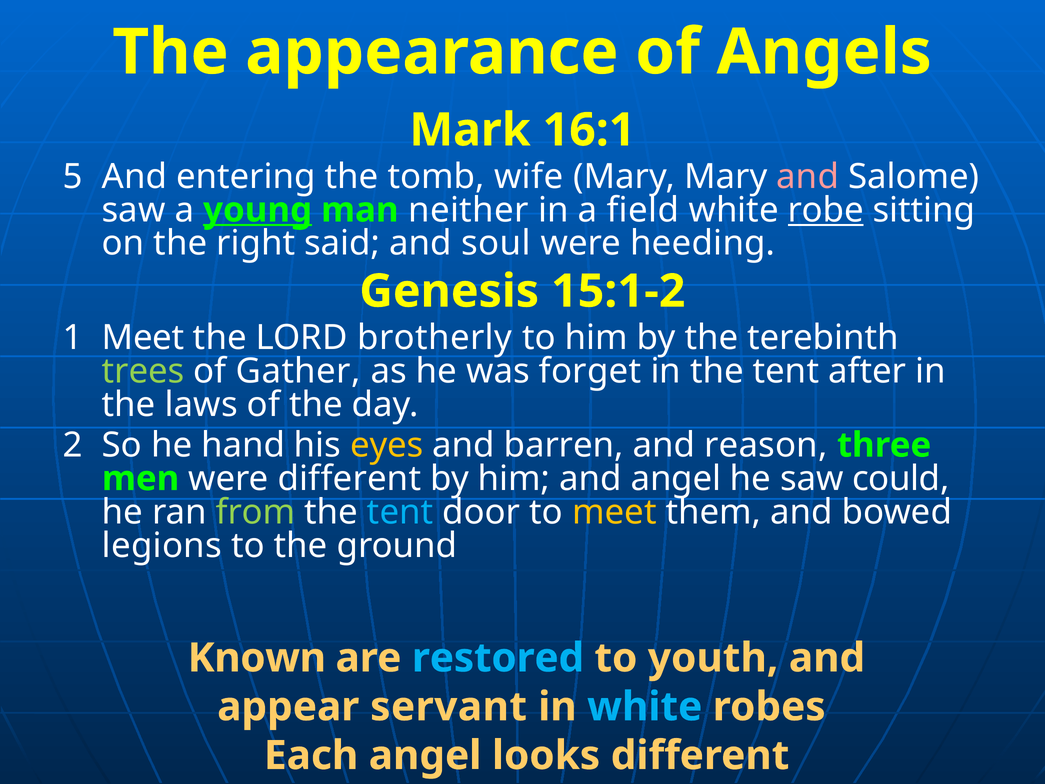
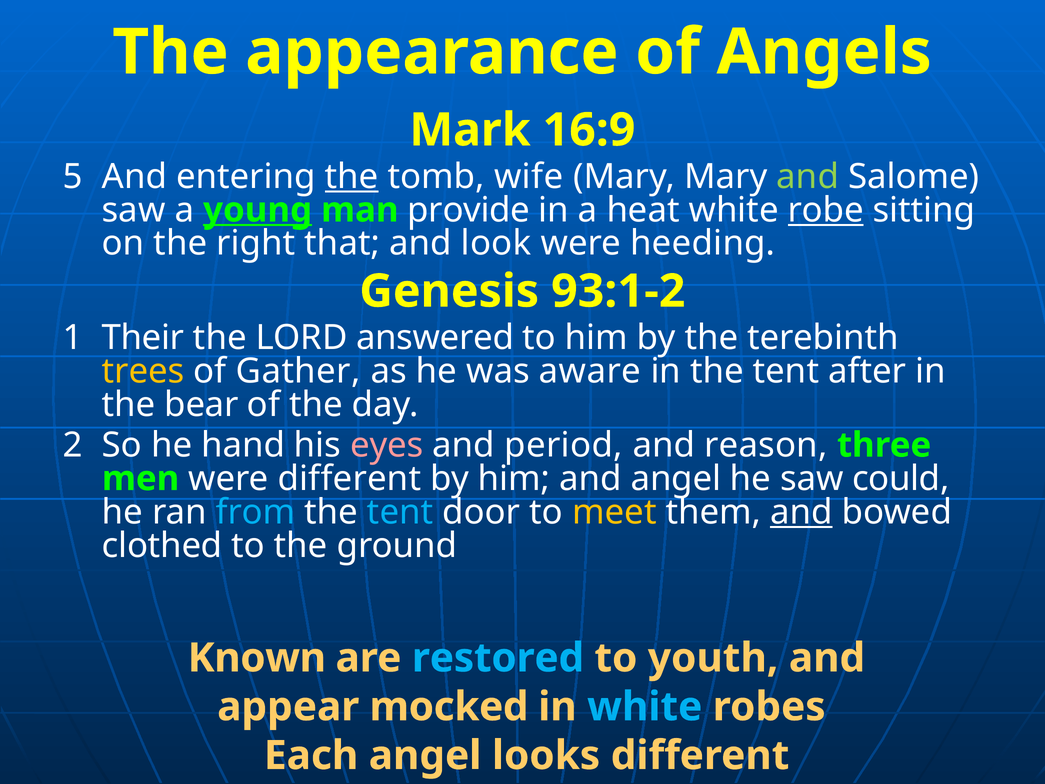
16:1: 16:1 -> 16:9 (589, 130)
the underline: none -> present (352, 177)
and colour: pink -> light green (808, 177)
neither: neither -> provide (469, 210)
field: field -> heat (643, 210)
said: said -> that (342, 243)
soul: soul -> look (496, 243)
15:1-2: 15:1-2 -> 93:1-2 (618, 291)
1 Meet: Meet -> Their (143, 338)
brotherly: brotherly -> answered (435, 338)
trees colour: light green -> yellow (143, 371)
forget: forget -> aware (590, 371)
laws: laws -> bear (201, 405)
eyes colour: yellow -> pink (387, 445)
barren: barren -> period (564, 445)
from colour: light green -> light blue (256, 512)
and underline: none -> present (801, 512)
legions: legions -> clothed (162, 545)
servant: servant -> mocked (449, 707)
